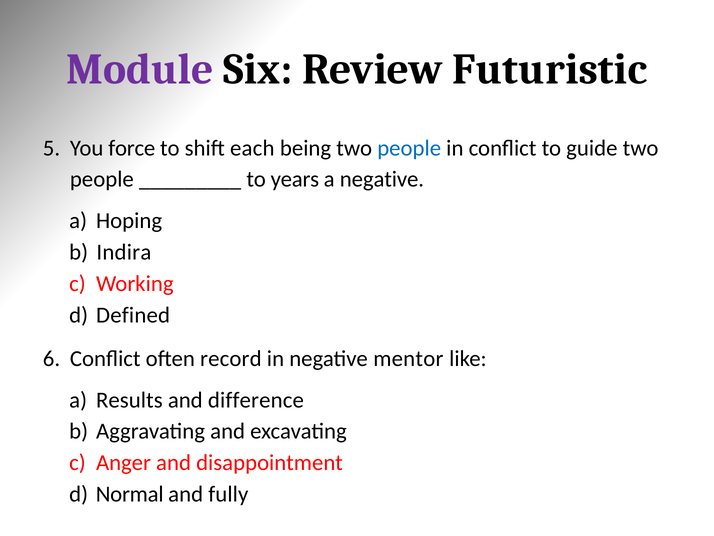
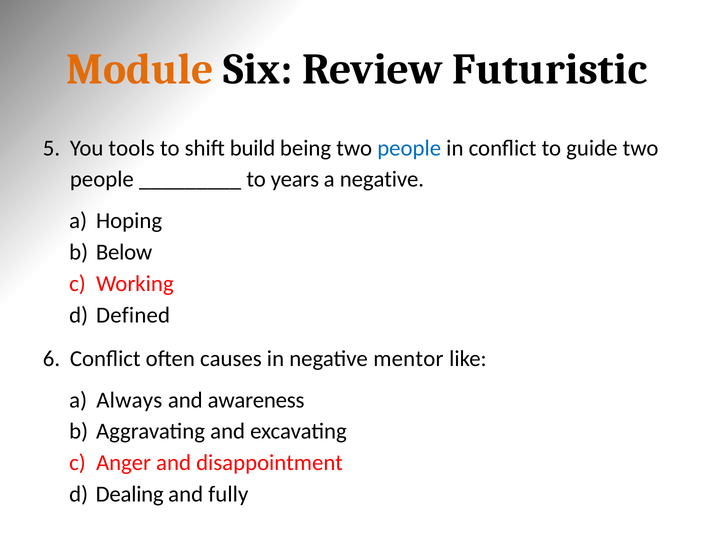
Module colour: purple -> orange (140, 69)
force: force -> tools (132, 148)
each: each -> build (253, 148)
Indira: Indira -> Below (124, 252)
record: record -> causes (231, 358)
Results: Results -> Always (129, 400)
difference: difference -> awareness (256, 400)
Normal: Normal -> Dealing (130, 494)
